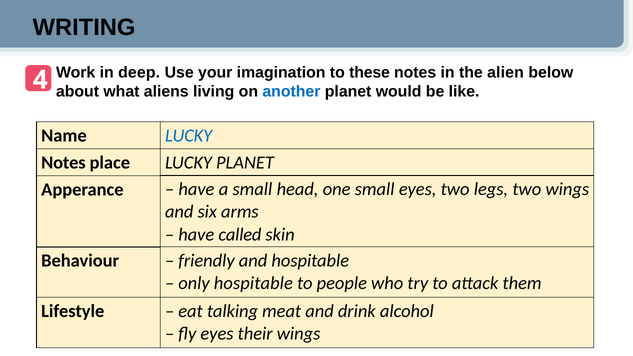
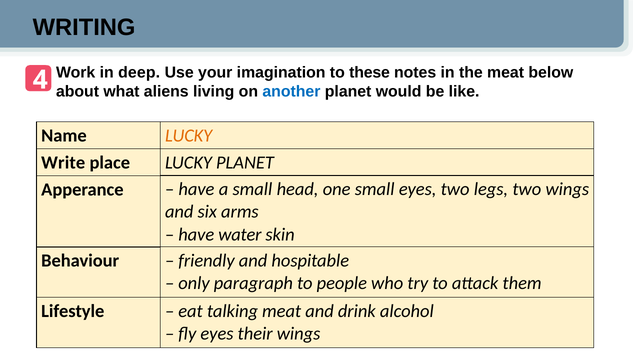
the alien: alien -> meat (506, 73)
LUCKY colour: blue -> orange (189, 136)
Notes: Notes -> Write (63, 163)
called: called -> water (240, 234)
only hospitable: hospitable -> paragraph (253, 283)
